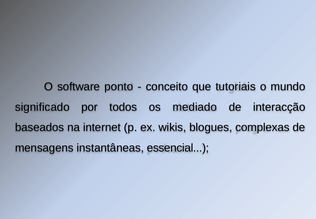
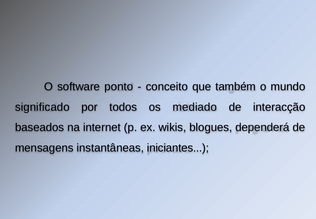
tutoriais: tutoriais -> também (236, 86)
complexas: complexas -> dependerá (262, 127)
essencial: essencial -> iniciantes (178, 148)
